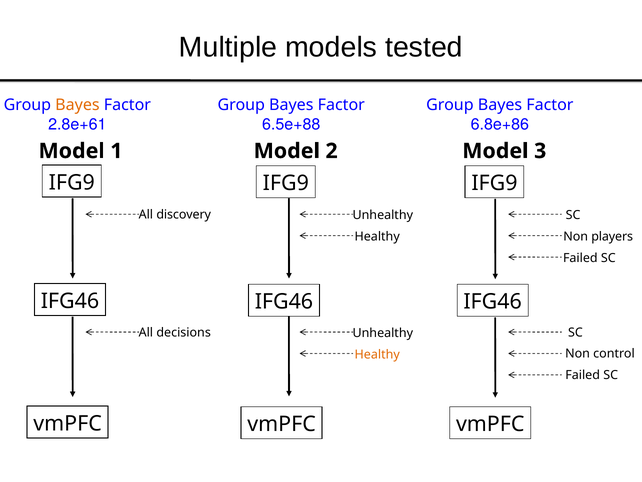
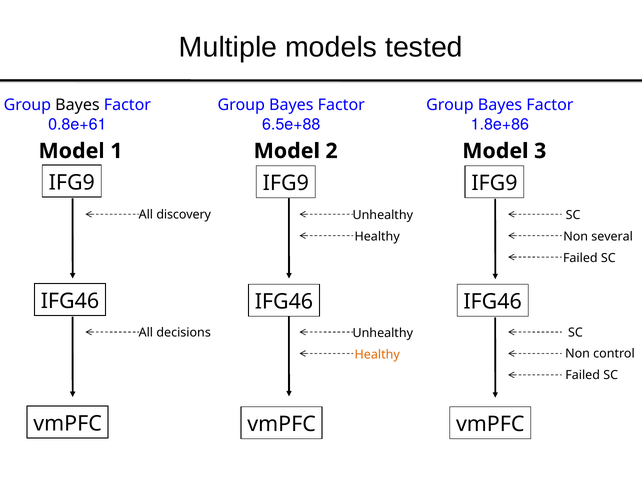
Bayes colour: orange -> black (77, 105)
2.8e+61: 2.8e+61 -> 0.8e+61 (77, 124)
6.8e+86: 6.8e+86 -> 1.8e+86 (500, 124)
players: players -> several (612, 236)
